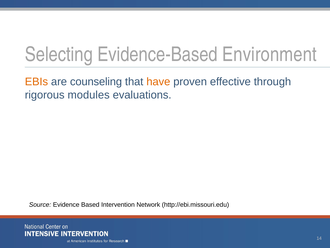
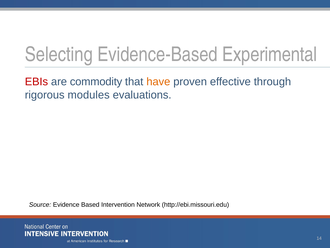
Environment: Environment -> Experimental (270, 54)
EBIs colour: orange -> red (36, 82)
counseling: counseling -> commodity (96, 82)
